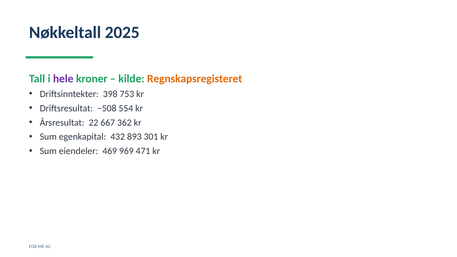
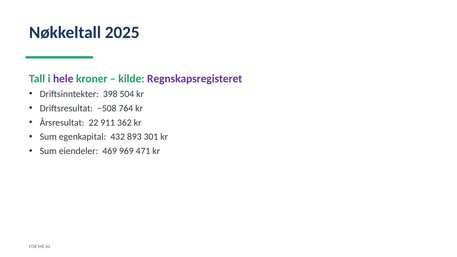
Regnskapsregisteret colour: orange -> purple (195, 79)
753: 753 -> 504 (127, 94)
554: 554 -> 764 (126, 108)
667: 667 -> 911 (108, 123)
